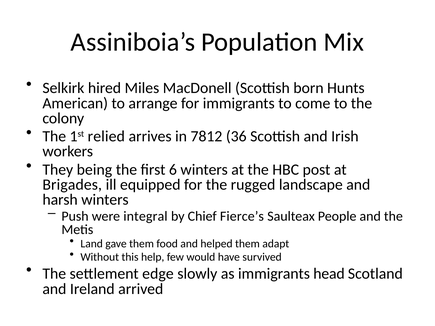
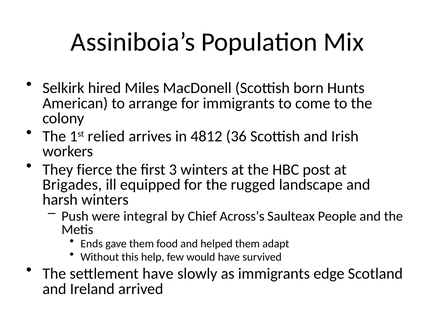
7812: 7812 -> 4812 (206, 136)
being: being -> fierce (95, 170)
6: 6 -> 3 (173, 170)
Fierce’s: Fierce’s -> Across’s (242, 216)
Land: Land -> Ends (92, 244)
settlement edge: edge -> have (158, 274)
head: head -> edge (329, 274)
